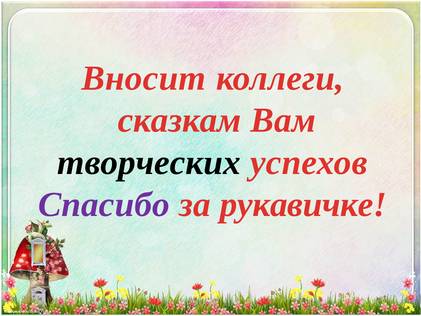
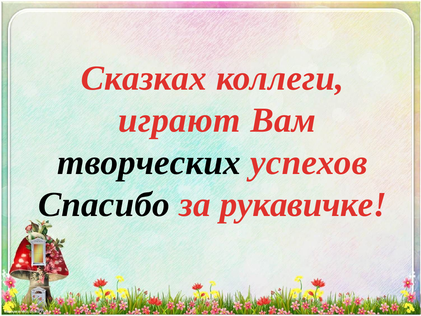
Вносит: Вносит -> Сказках (144, 78)
сказкам: сказкам -> играют (179, 120)
Спасибо colour: purple -> black (104, 204)
